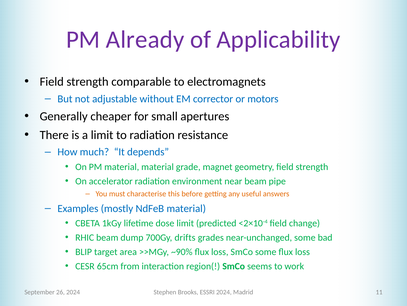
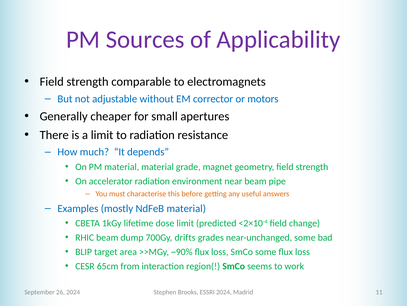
Already: Already -> Sources (145, 39)
